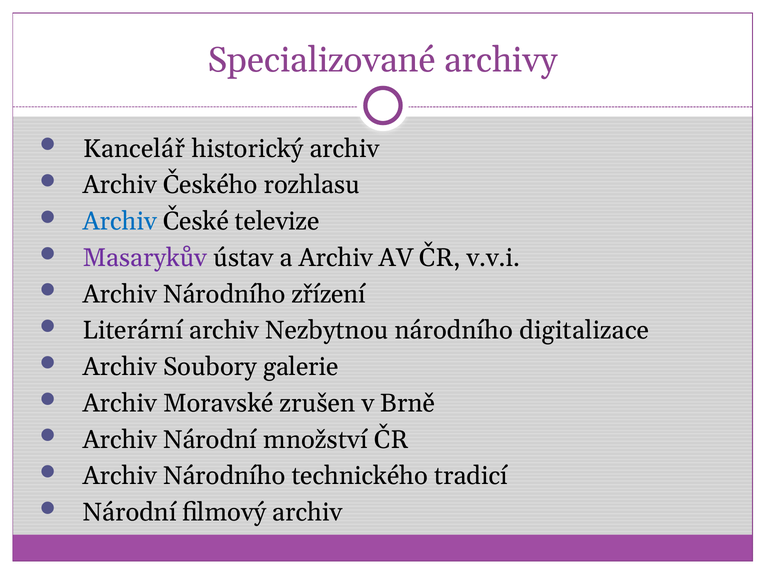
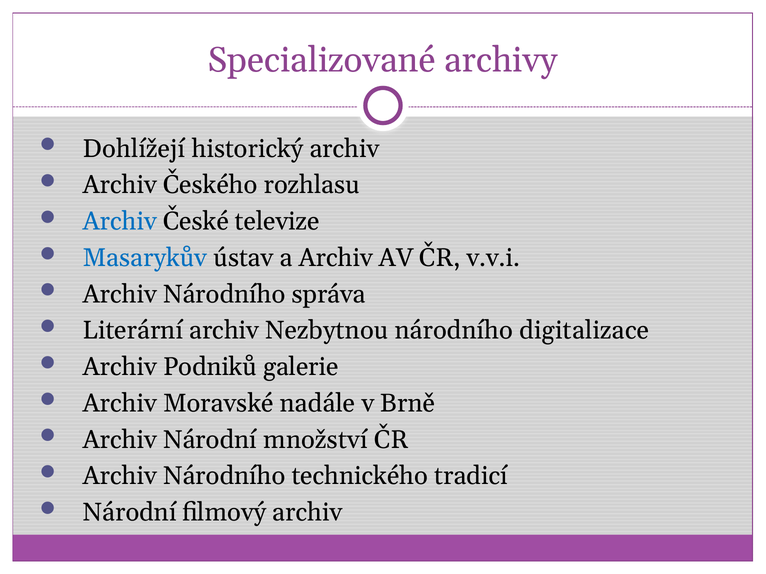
Kancelář: Kancelář -> Dohlížejí (134, 149)
Masarykův colour: purple -> blue (145, 258)
zřízení: zřízení -> správa (329, 294)
Soubory: Soubory -> Podniků (210, 367)
zrušen: zrušen -> nadále (318, 404)
